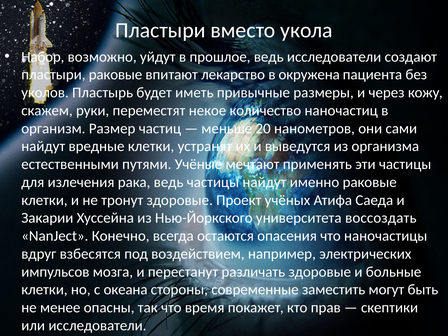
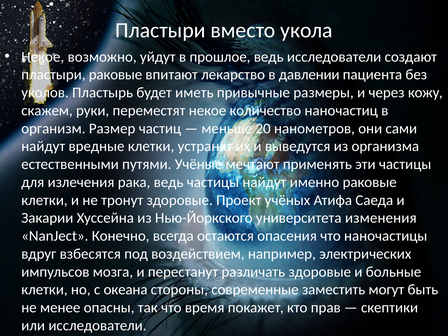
Набор: Набор -> Некое (43, 57)
окружена: окружена -> давлении (309, 75)
воссоздать: воссоздать -> изменения (381, 218)
